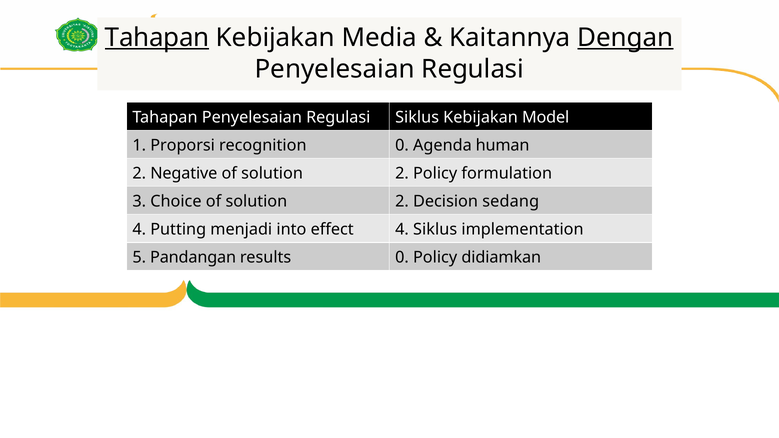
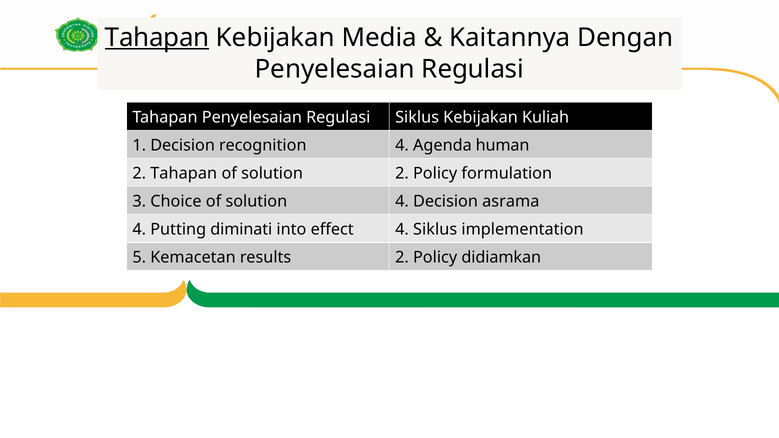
Dengan underline: present -> none (625, 38)
Model: Model -> Kuliah (546, 117)
1 Proporsi: Proporsi -> Decision (183, 145)
recognition 0: 0 -> 4 (402, 145)
2 Negative: Negative -> Tahapan (184, 173)
Choice of solution 2: 2 -> 4 (402, 201)
sedang: sedang -> asrama (511, 201)
menjadi: menjadi -> diminati (241, 229)
Pandangan: Pandangan -> Kemacetan (193, 258)
results 0: 0 -> 2 (402, 258)
